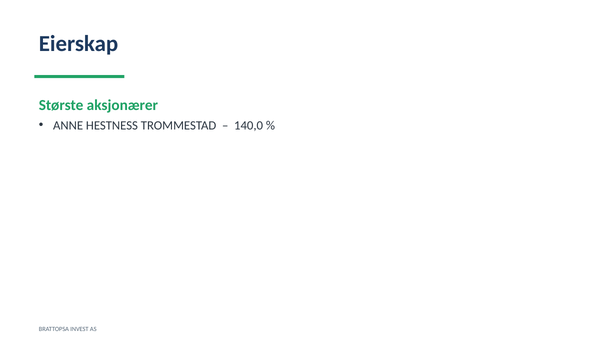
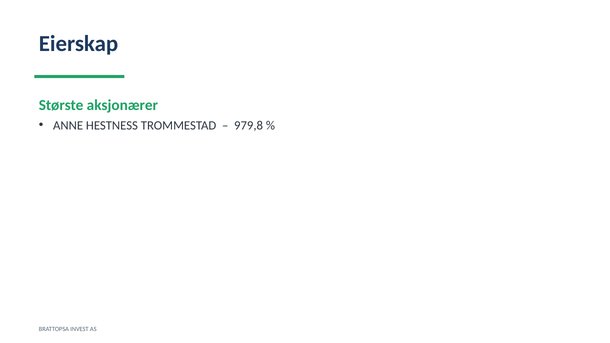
140,0: 140,0 -> 979,8 (249, 125)
